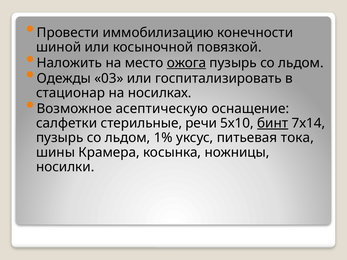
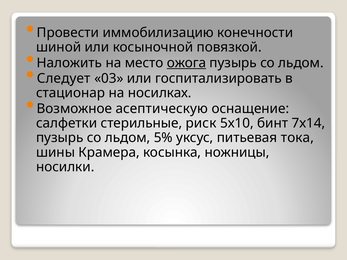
Одежды: Одежды -> Следует (64, 79)
речи: речи -> риск (201, 123)
бинт underline: present -> none (273, 123)
1%: 1% -> 5% (163, 138)
